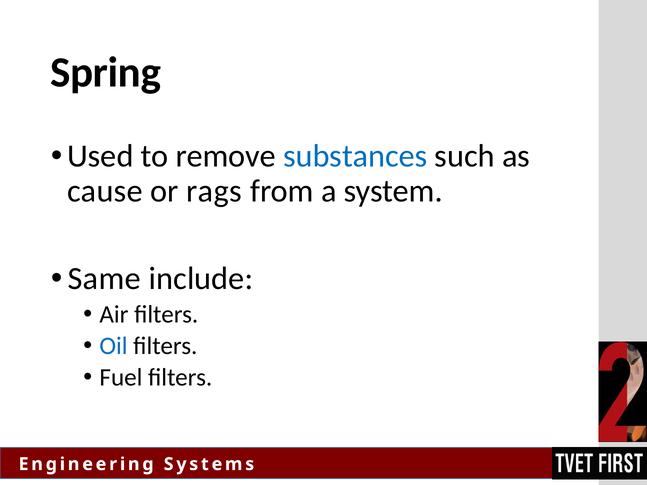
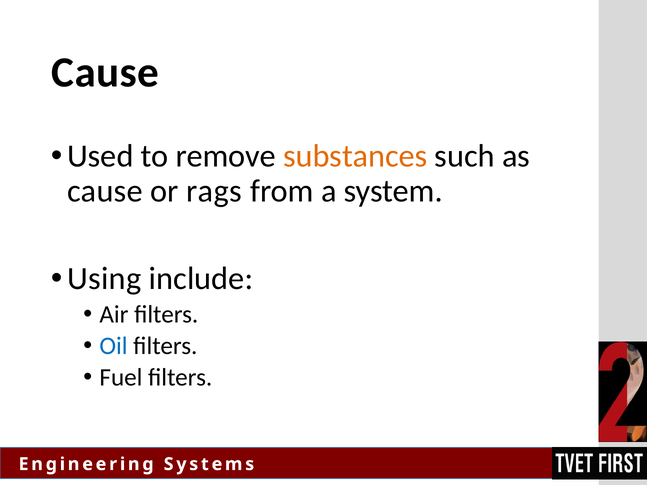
Spring: Spring -> Cause (105, 72)
substances colour: blue -> orange (355, 156)
Same: Same -> Using (104, 279)
